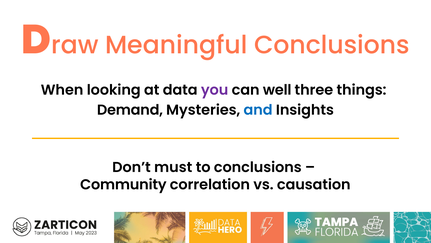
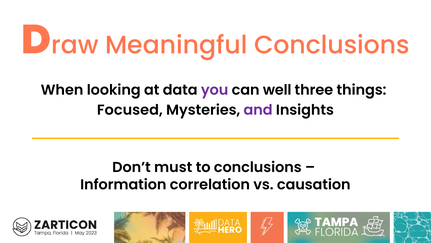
Demand: Demand -> Focused (130, 110)
and colour: blue -> purple (258, 110)
Community: Community -> Information (123, 184)
